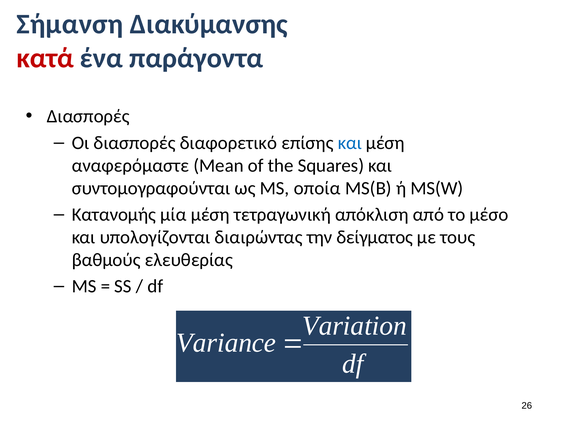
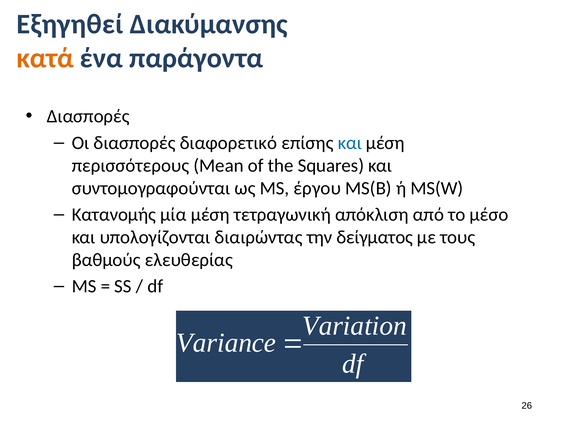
Σήμανση: Σήμανση -> Εξηγηθεί (70, 24)
κατά colour: red -> orange (45, 58)
αναφερόμαστε: αναφερόμαστε -> περισσότερους (130, 165)
οποία: οποία -> έργου (317, 188)
